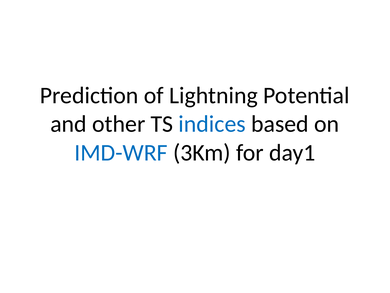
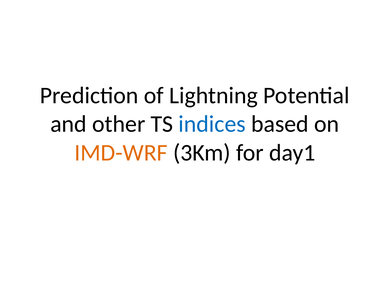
IMD-WRF colour: blue -> orange (121, 152)
